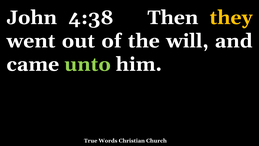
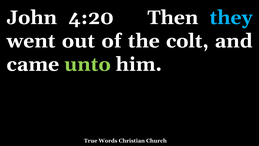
4:38: 4:38 -> 4:20 (91, 18)
they colour: yellow -> light blue (231, 18)
will: will -> colt (187, 41)
